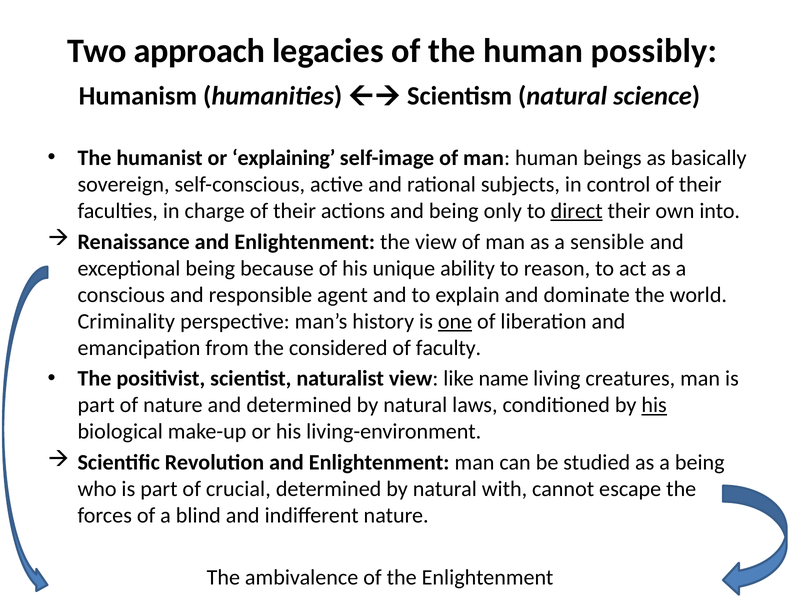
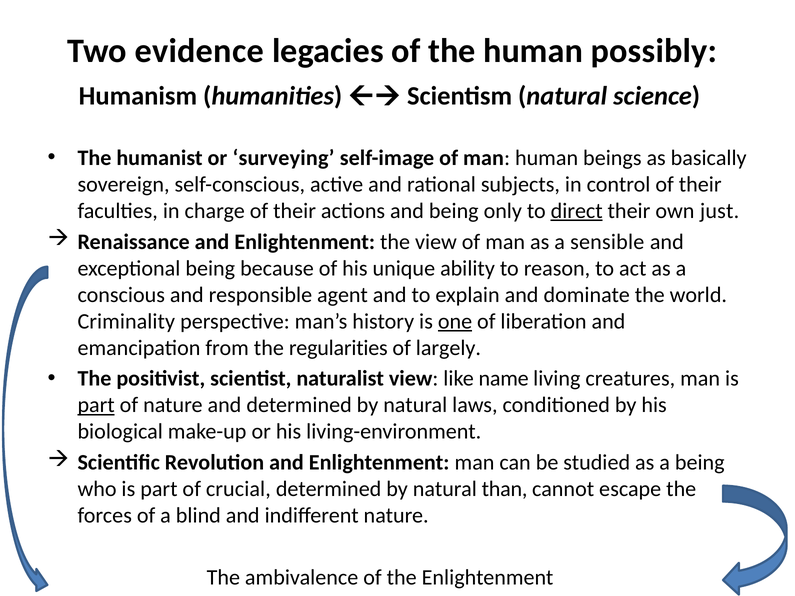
approach: approach -> evidence (199, 51)
explaining: explaining -> surveying (284, 158)
into: into -> just (720, 211)
considered: considered -> regularities (338, 348)
faculty: faculty -> largely (448, 348)
part underline: none -> present (96, 405)
his underline: present -> none (654, 405)
with: with -> than (505, 489)
